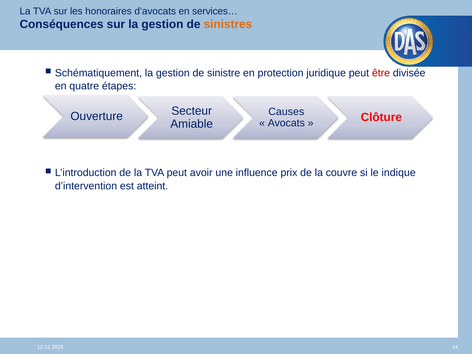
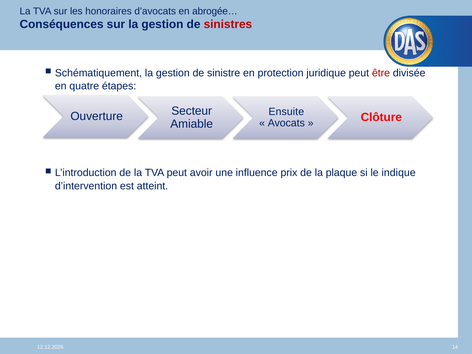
services…: services… -> abrogée… (215, 11)
sinistres colour: orange -> red (228, 24)
Causes: Causes -> Ensuite (286, 112)
couvre: couvre -> plaque (341, 173)
